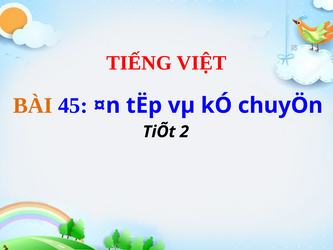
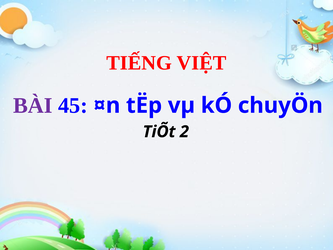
BÀI colour: orange -> purple (33, 105)
